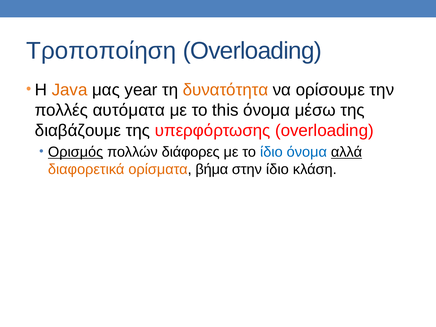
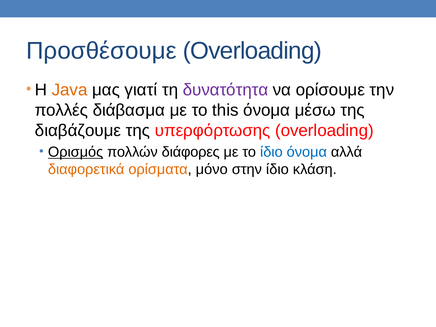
Τροποποίηση: Τροποποίηση -> Προσθέσουμε (101, 51)
year: year -> γιατί (141, 90)
δυνατότητα colour: orange -> purple (226, 90)
αυτόματα: αυτόματα -> διάβασμα (129, 110)
αλλά underline: present -> none (347, 152)
βήμα: βήμα -> μόνο (212, 169)
